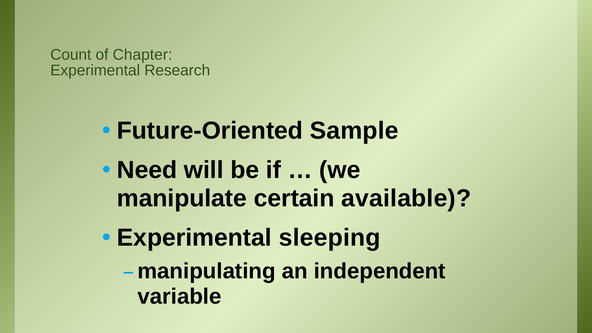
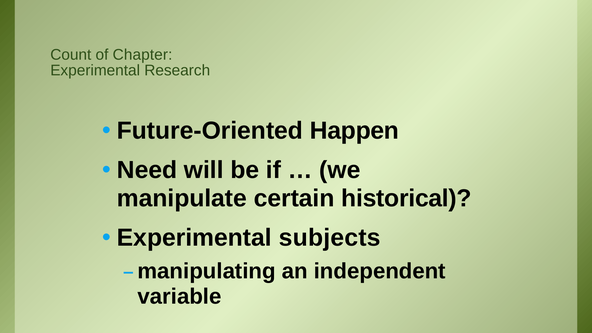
Sample: Sample -> Happen (354, 131)
available: available -> historical (406, 198)
sleeping: sleeping -> subjects (330, 238)
